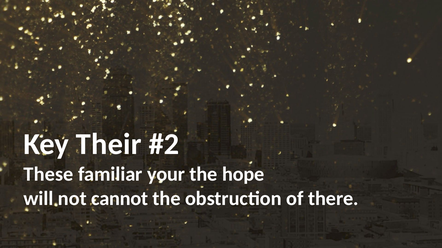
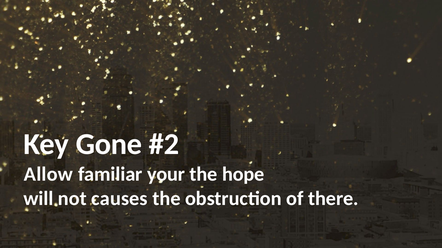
Their: Their -> Gone (109, 144)
These: These -> Allow (48, 175)
cannot: cannot -> causes (119, 199)
